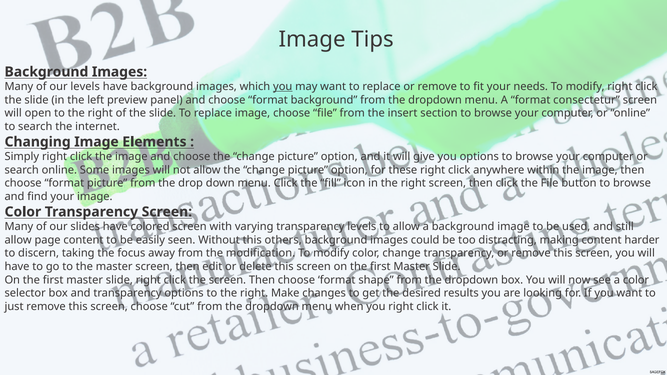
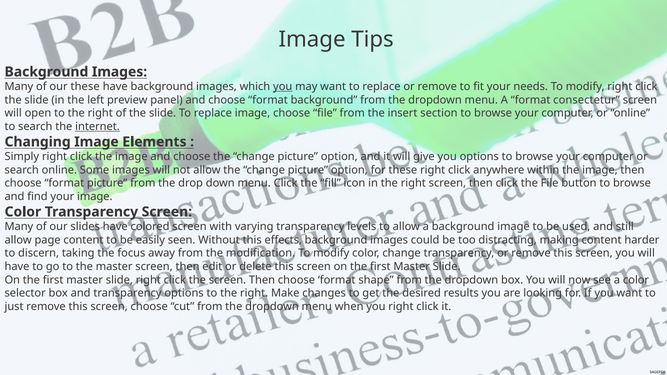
our levels: levels -> these (85, 87)
internet underline: none -> present (98, 127)
others: others -> effects (283, 240)
